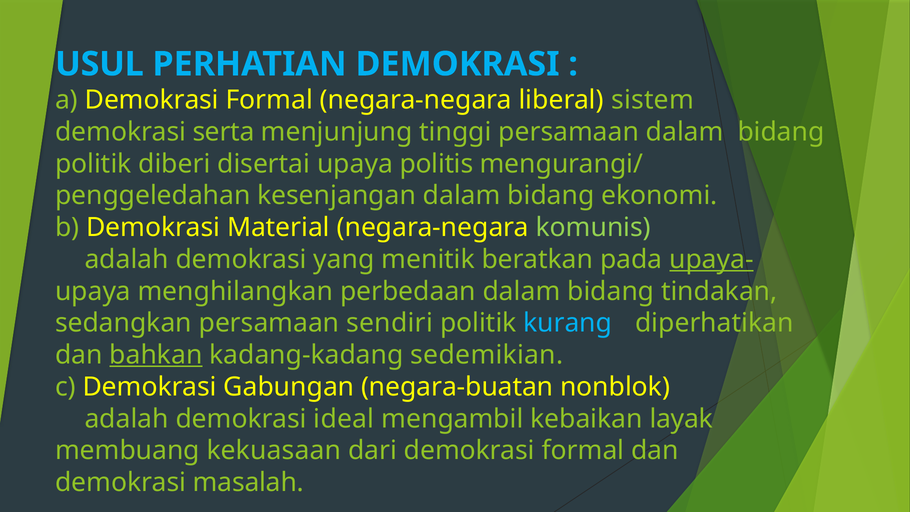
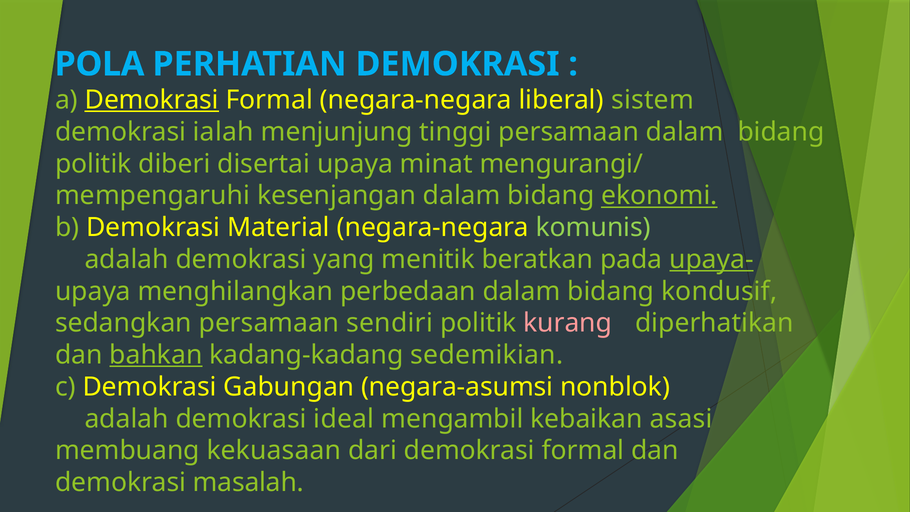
USUL: USUL -> POLA (99, 64)
Demokrasi underline: none -> present (152, 100)
serta: serta -> ialah (223, 132)
politis: politis -> minat (436, 164)
penggeledahan: penggeledahan -> mempengaruhi (153, 196)
ekonomi underline: none -> present (659, 196)
tindakan: tindakan -> kondusif (719, 291)
kurang colour: light blue -> pink (568, 323)
negara-buatan: negara-buatan -> negara-asumsi (457, 387)
layak: layak -> asasi (681, 419)
